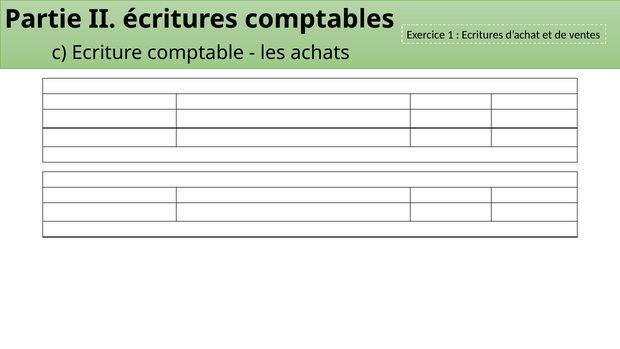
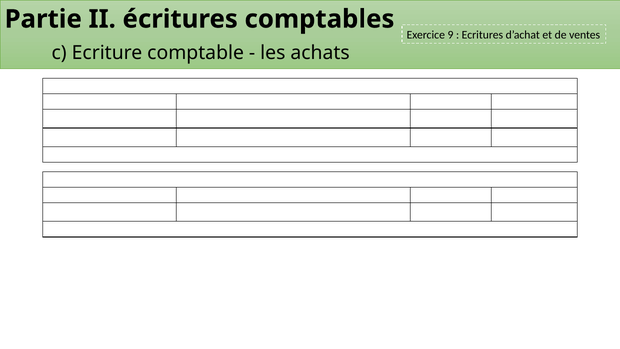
1: 1 -> 9 (450, 35)
